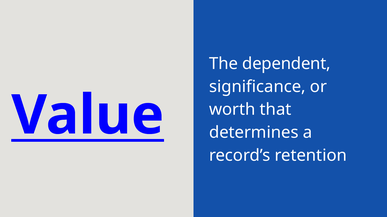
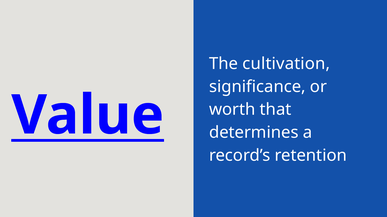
dependent: dependent -> cultivation (286, 64)
